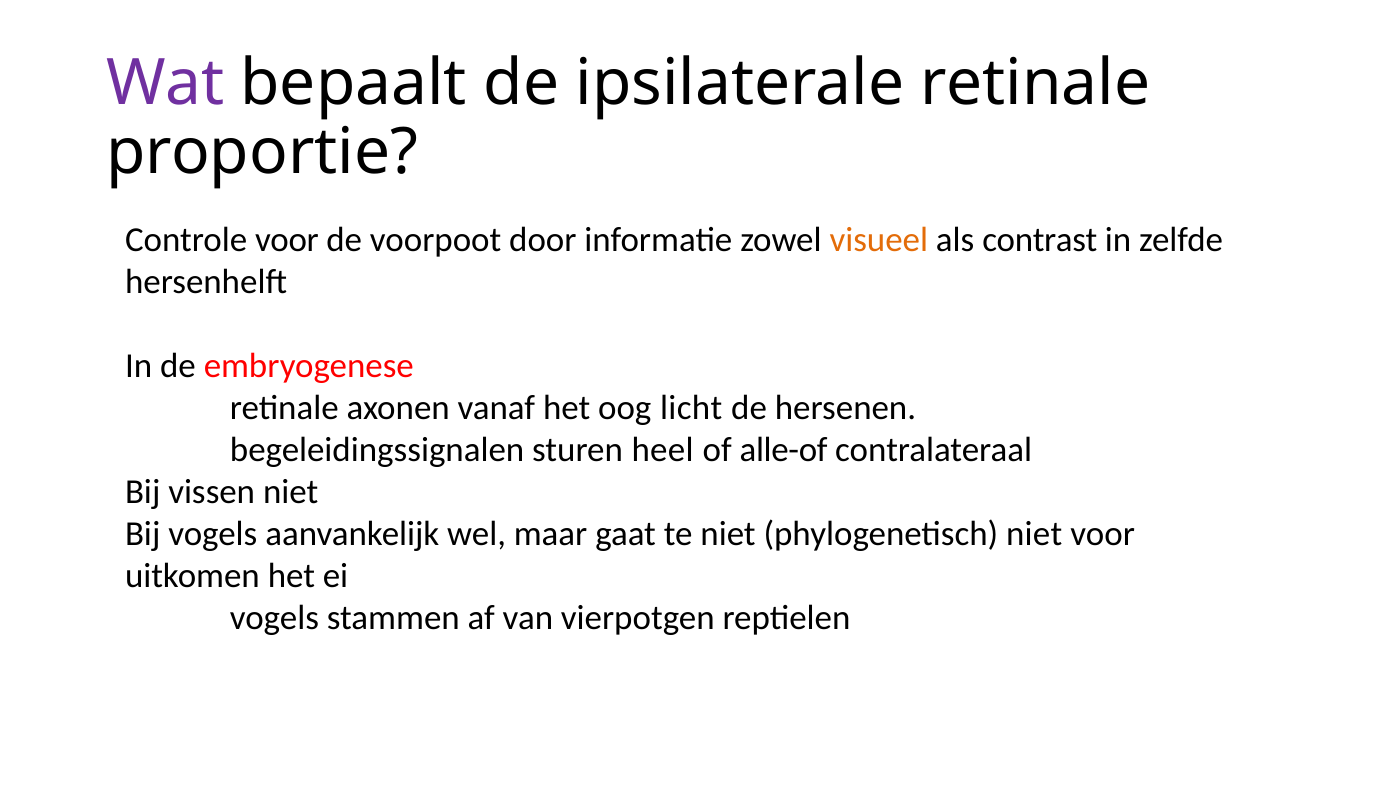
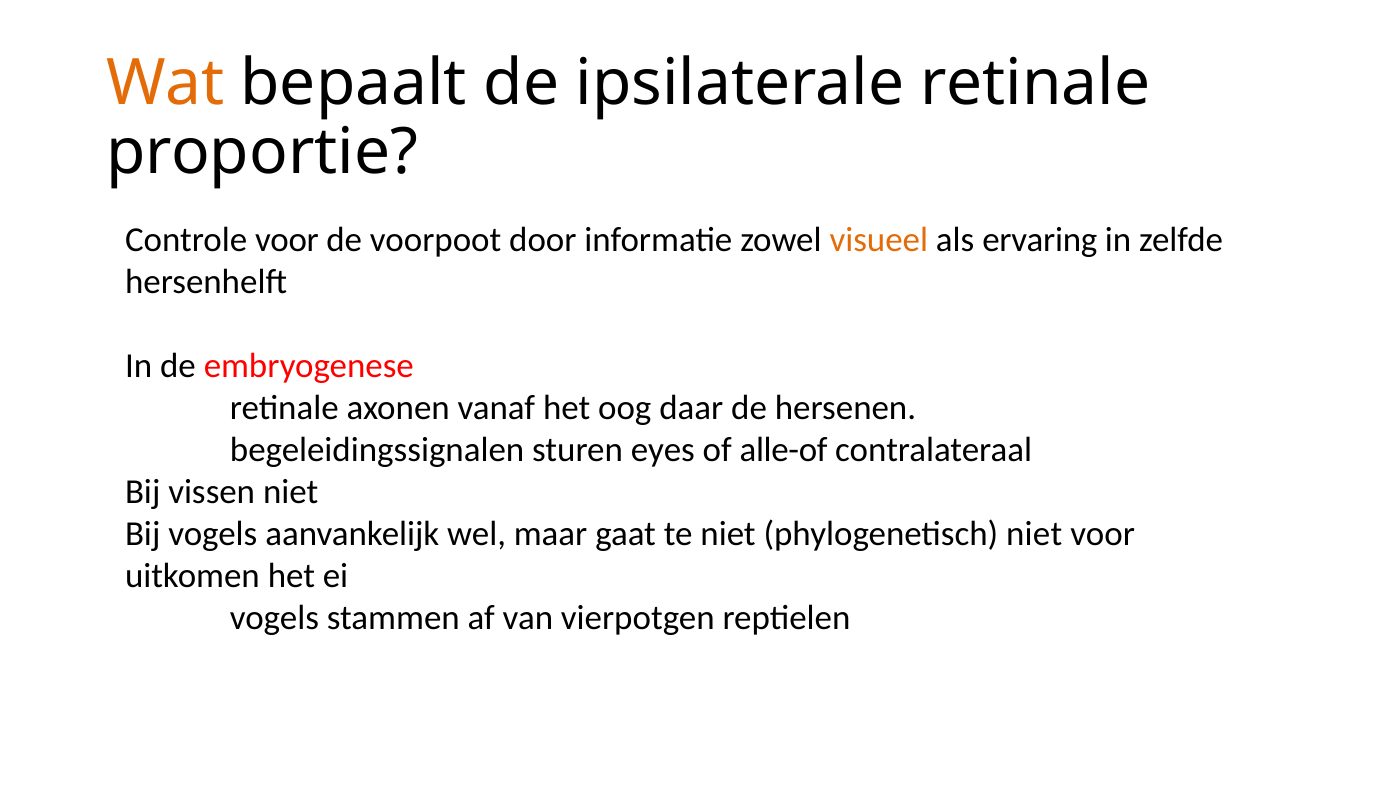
Wat colour: purple -> orange (165, 83)
contrast: contrast -> ervaring (1040, 240)
licht: licht -> daar (691, 408)
heel: heel -> eyes (663, 450)
